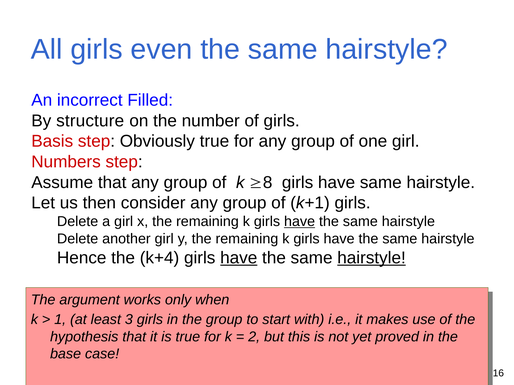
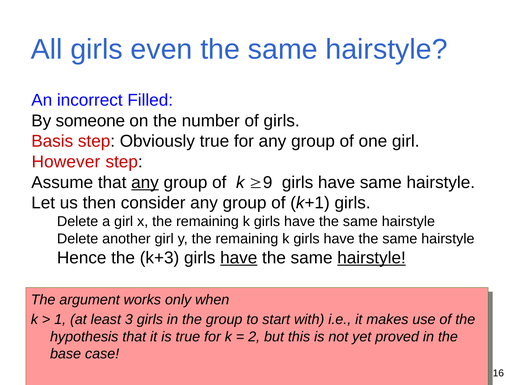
structure: structure -> someone (90, 121)
Numbers: Numbers -> However (66, 162)
any underline: none -> present (145, 183)
8: 8 -> 9 (268, 183)
have underline: present -> none (300, 222)
k+4: k+4 -> k+3 (160, 258)
